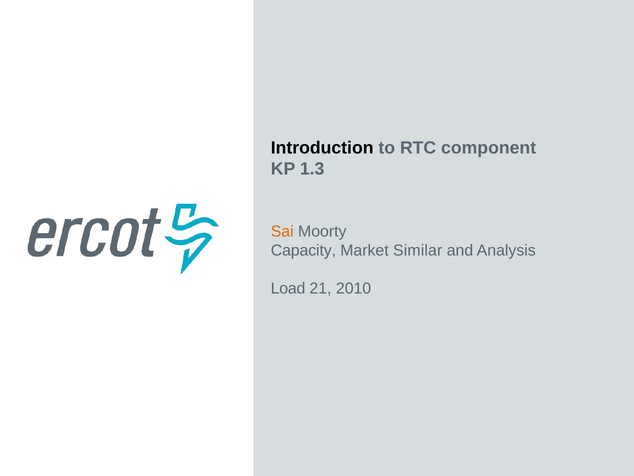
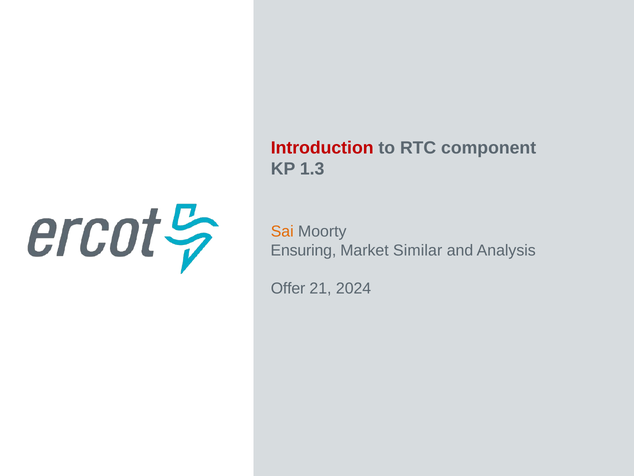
Introduction colour: black -> red (322, 148)
Capacity: Capacity -> Ensuring (303, 250)
Load: Load -> Offer (288, 288)
2010: 2010 -> 2024 (354, 288)
